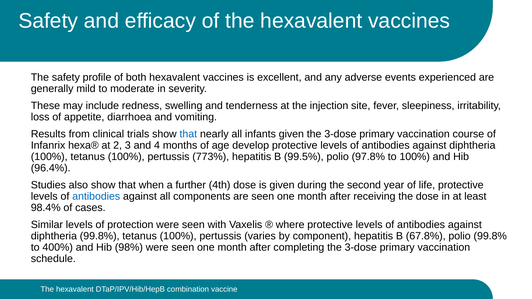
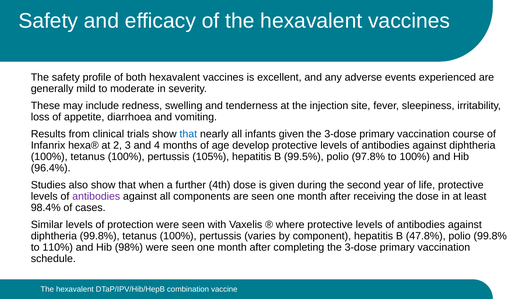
773%: 773% -> 105% (211, 157)
antibodies colour: blue -> purple (96, 197)
67.8%: 67.8% -> 47.8% (426, 236)
400%: 400% -> 110% (58, 248)
